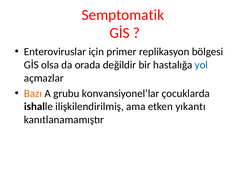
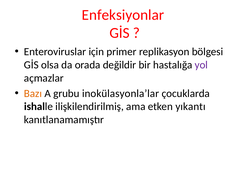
Semptomatik: Semptomatik -> Enfeksiyonlar (123, 15)
yol colour: blue -> purple (201, 65)
konvansiyonel’lar: konvansiyonel’lar -> inokülasyonla’lar (121, 93)
